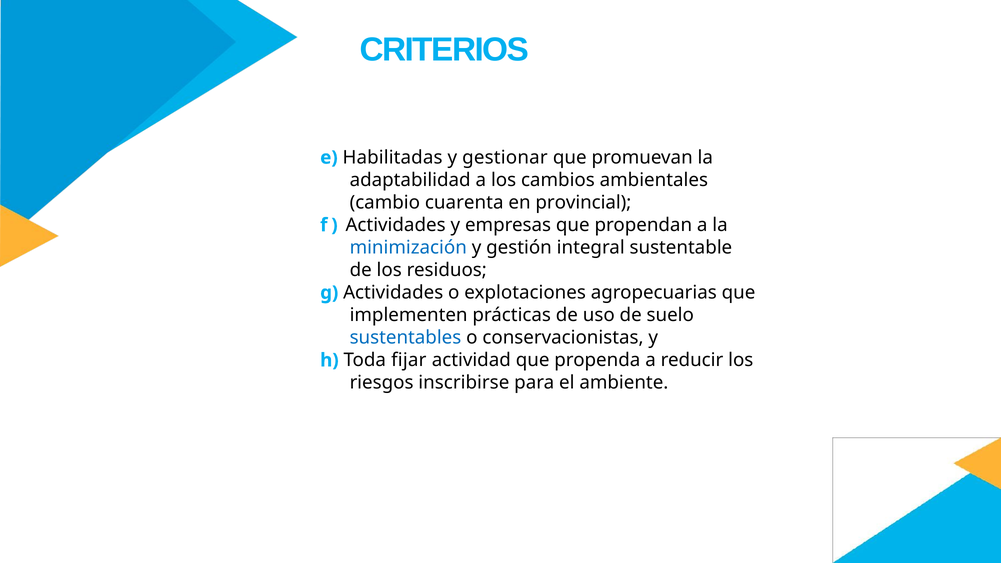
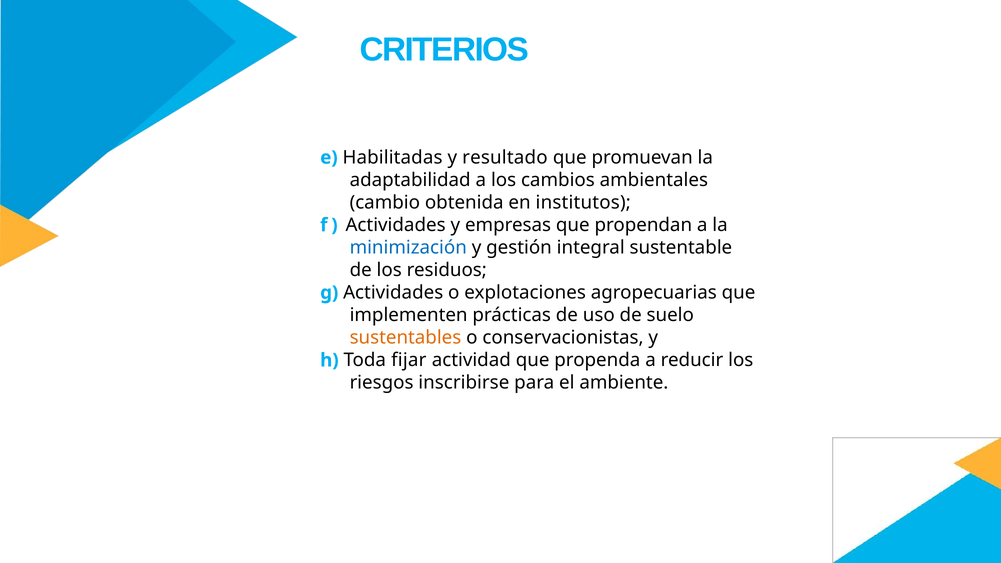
gestionar: gestionar -> resultado (505, 158)
cuarenta: cuarenta -> obtenida (464, 203)
provincial: provincial -> institutos (583, 203)
sustentables colour: blue -> orange (405, 338)
